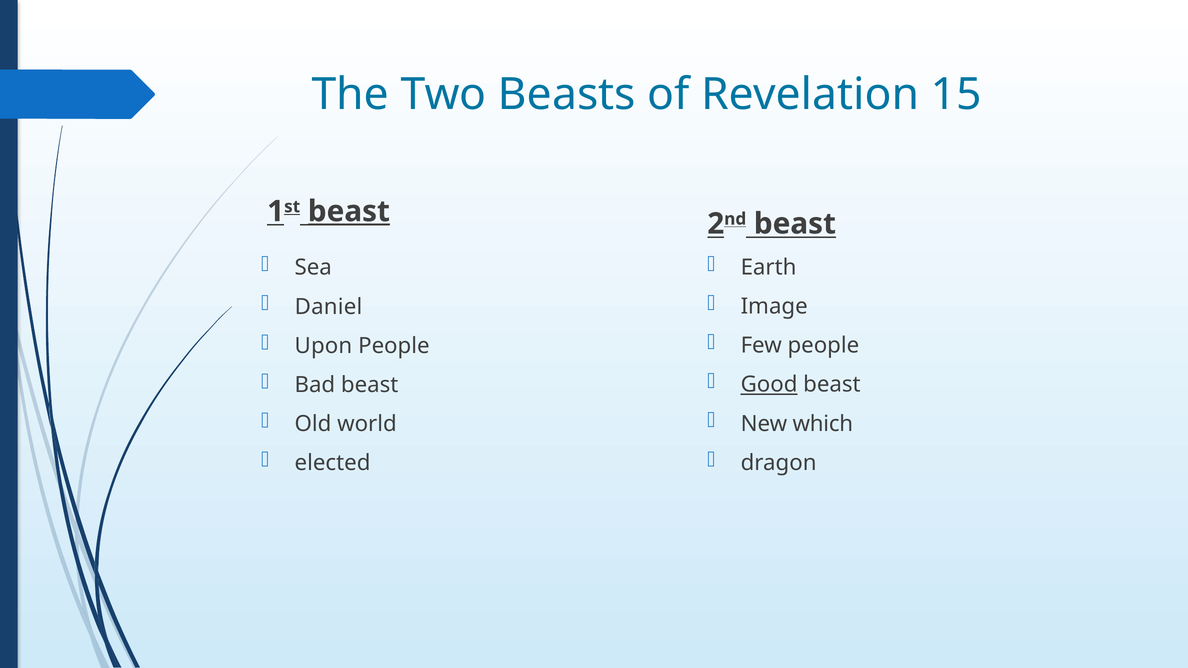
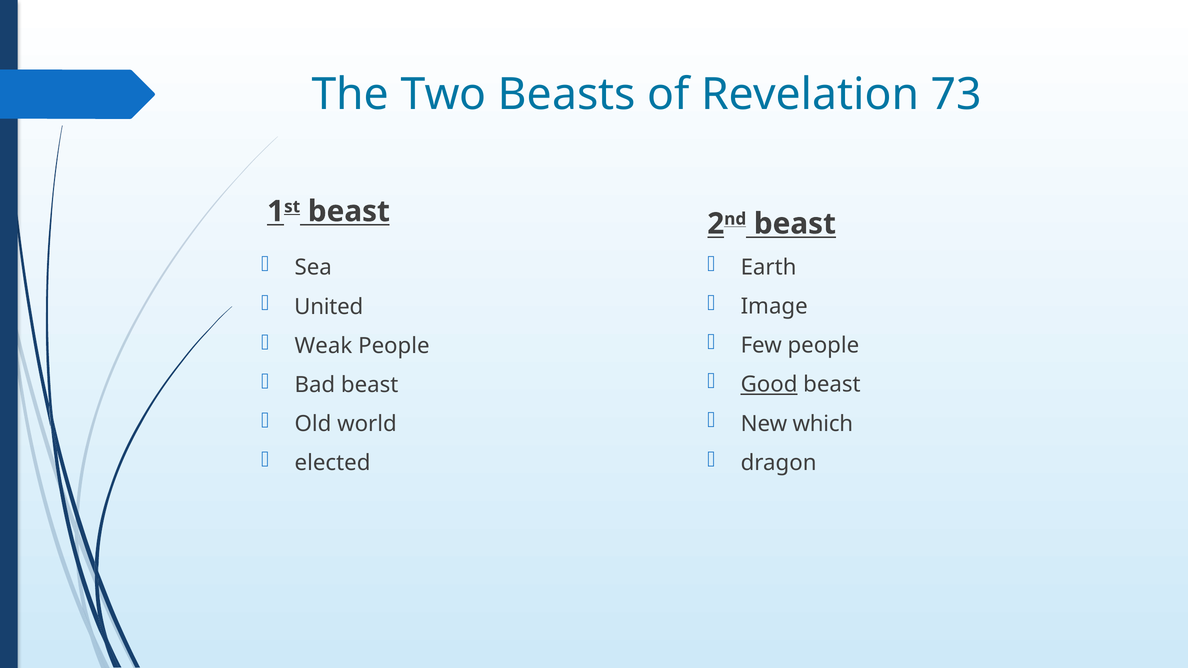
15: 15 -> 73 (956, 95)
beast underline: present -> none (349, 211)
Daniel: Daniel -> United (329, 307)
Upon: Upon -> Weak (323, 346)
